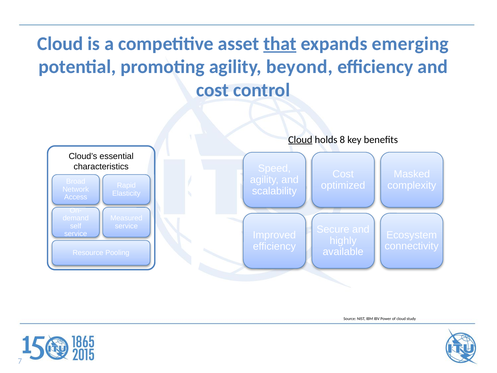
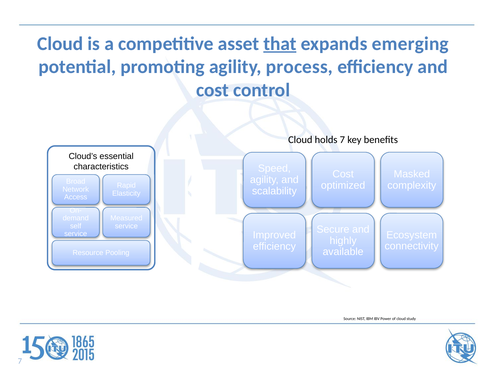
beyond: beyond -> process (299, 67)
Cloud underline: present -> none (300, 140)
holds 8: 8 -> 7 (342, 140)
